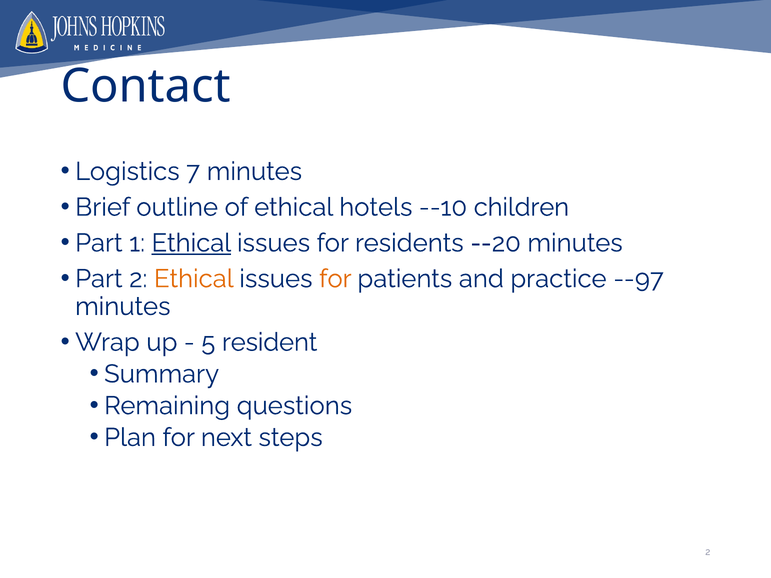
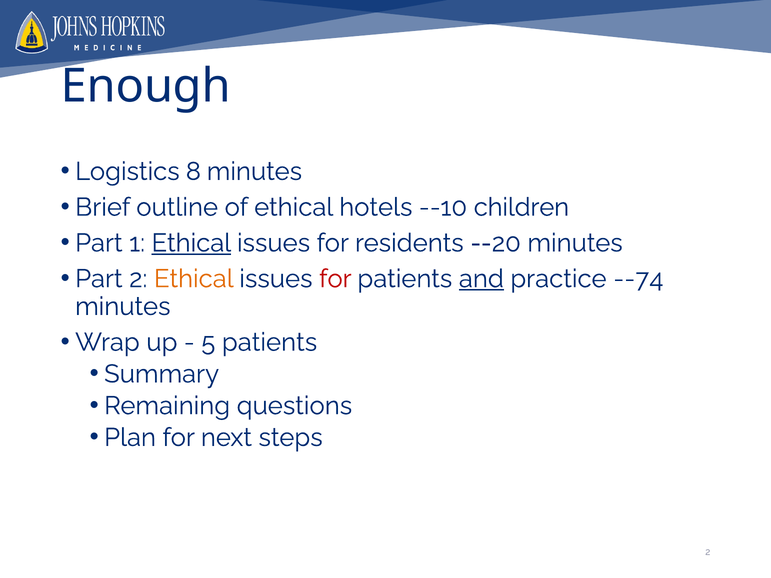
Contact: Contact -> Enough (146, 86)
7: 7 -> 8 (193, 172)
for colour: orange -> red (335, 279)
and underline: none -> present (481, 279)
--97: --97 -> --74 (638, 279)
5 resident: resident -> patients (269, 342)
